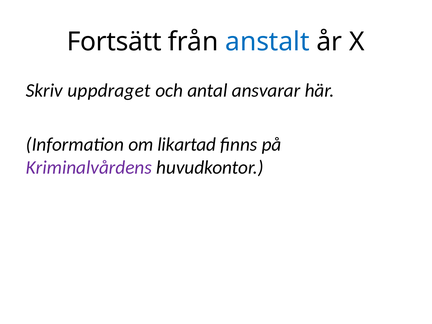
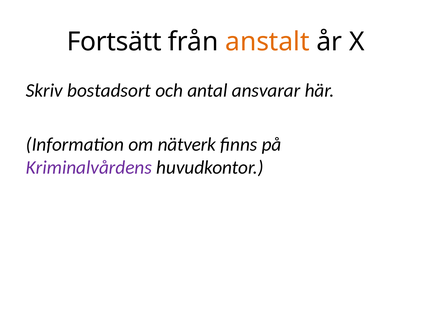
anstalt colour: blue -> orange (267, 42)
uppdraget: uppdraget -> bostadsort (109, 91)
likartad: likartad -> nätverk (187, 144)
